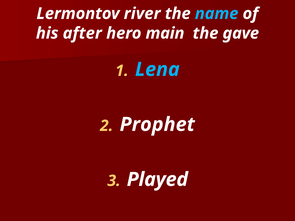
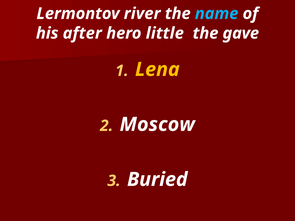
main: main -> little (165, 33)
Lena colour: light blue -> yellow (157, 70)
Prophet: Prophet -> Moscow (157, 125)
Played: Played -> Buried (157, 180)
